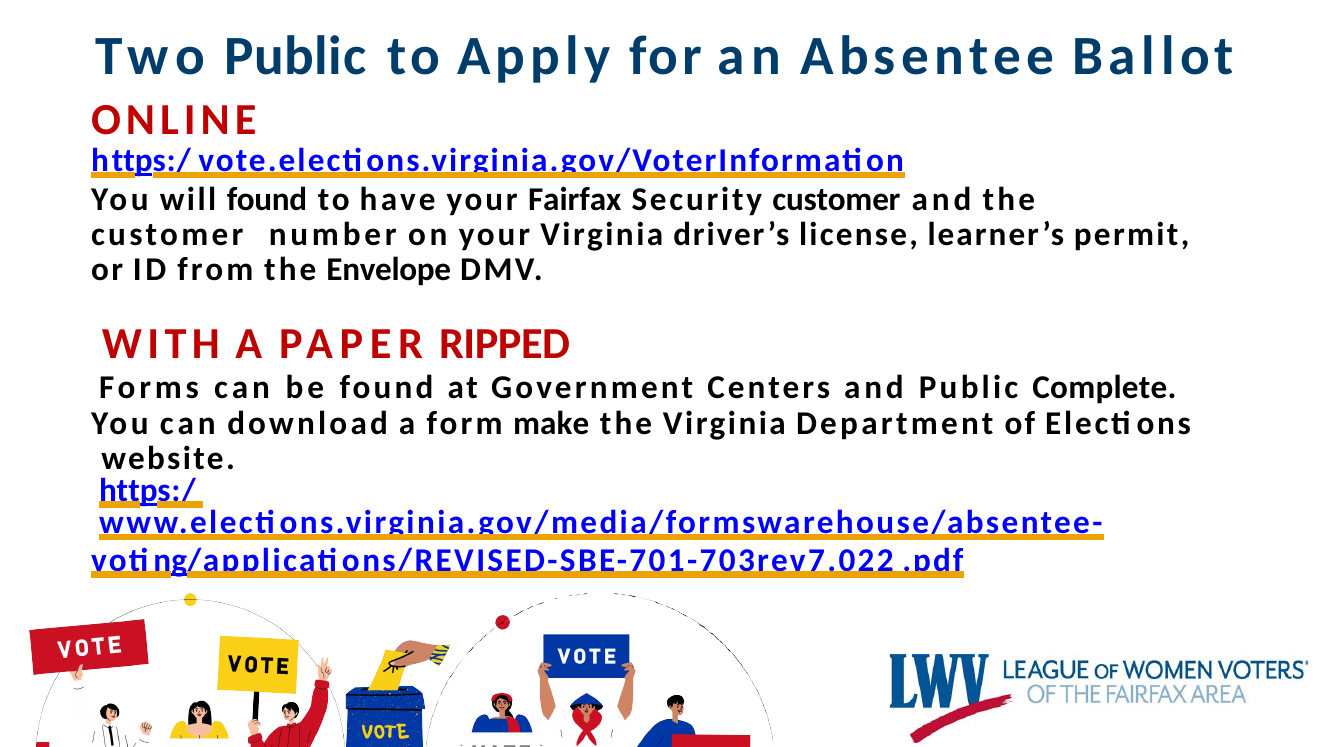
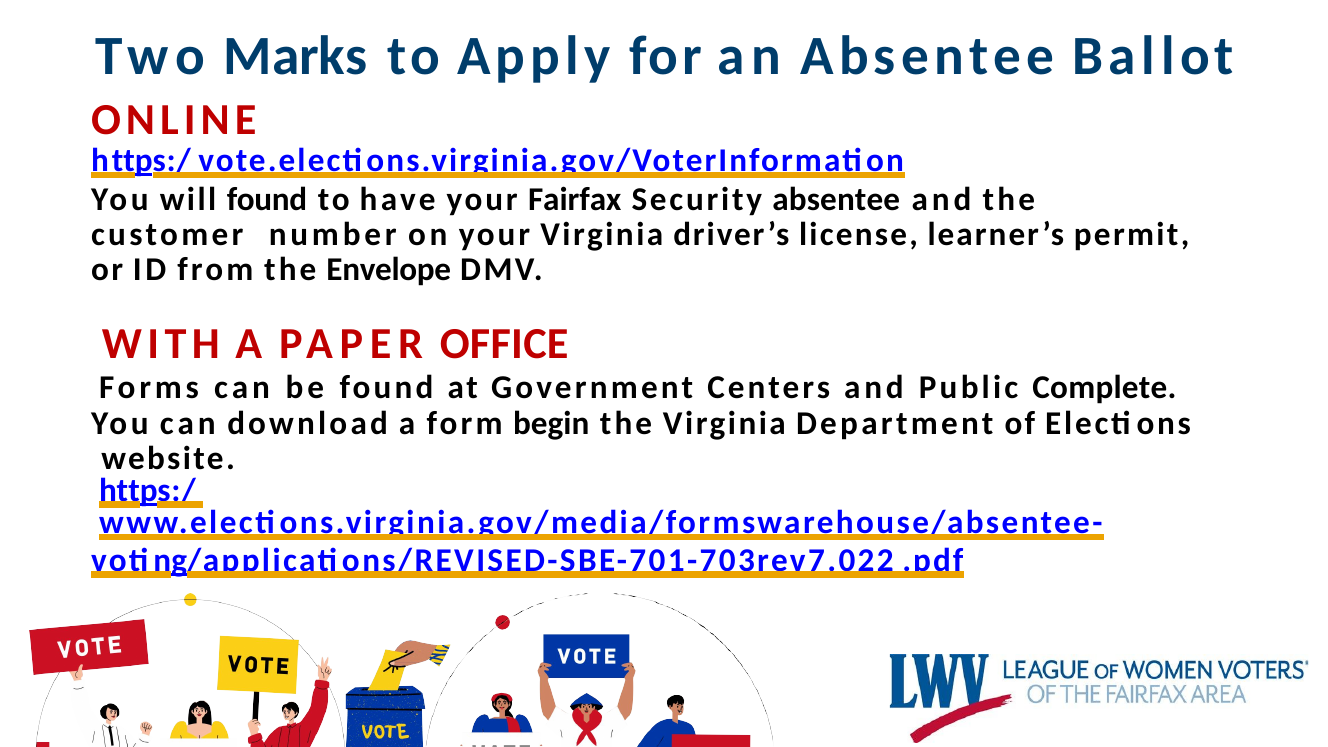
Two Public: Public -> Marks (296, 57)
Security customer: customer -> absentee (836, 199)
RIPPED: RIPPED -> OFFICE (504, 344)
make: make -> begin (551, 423)
